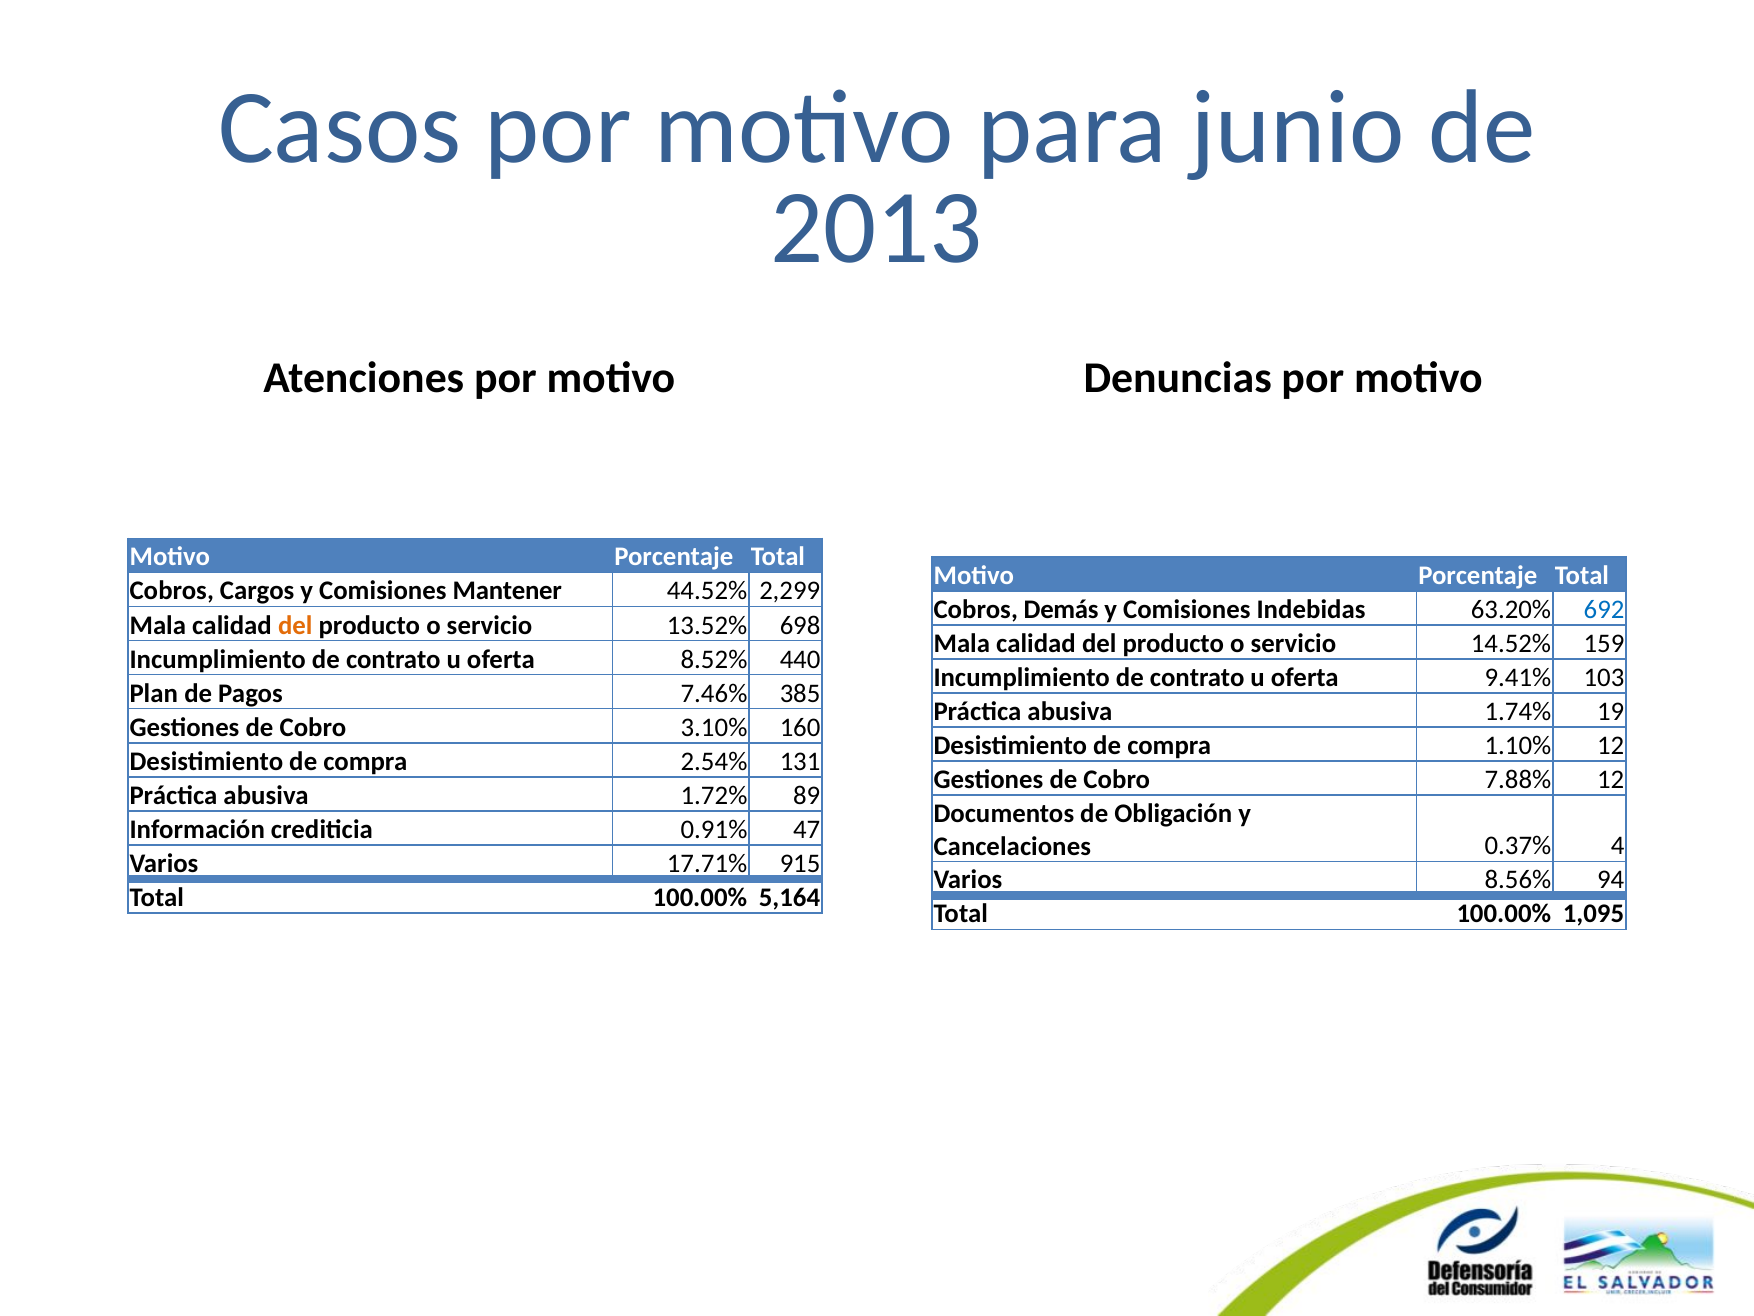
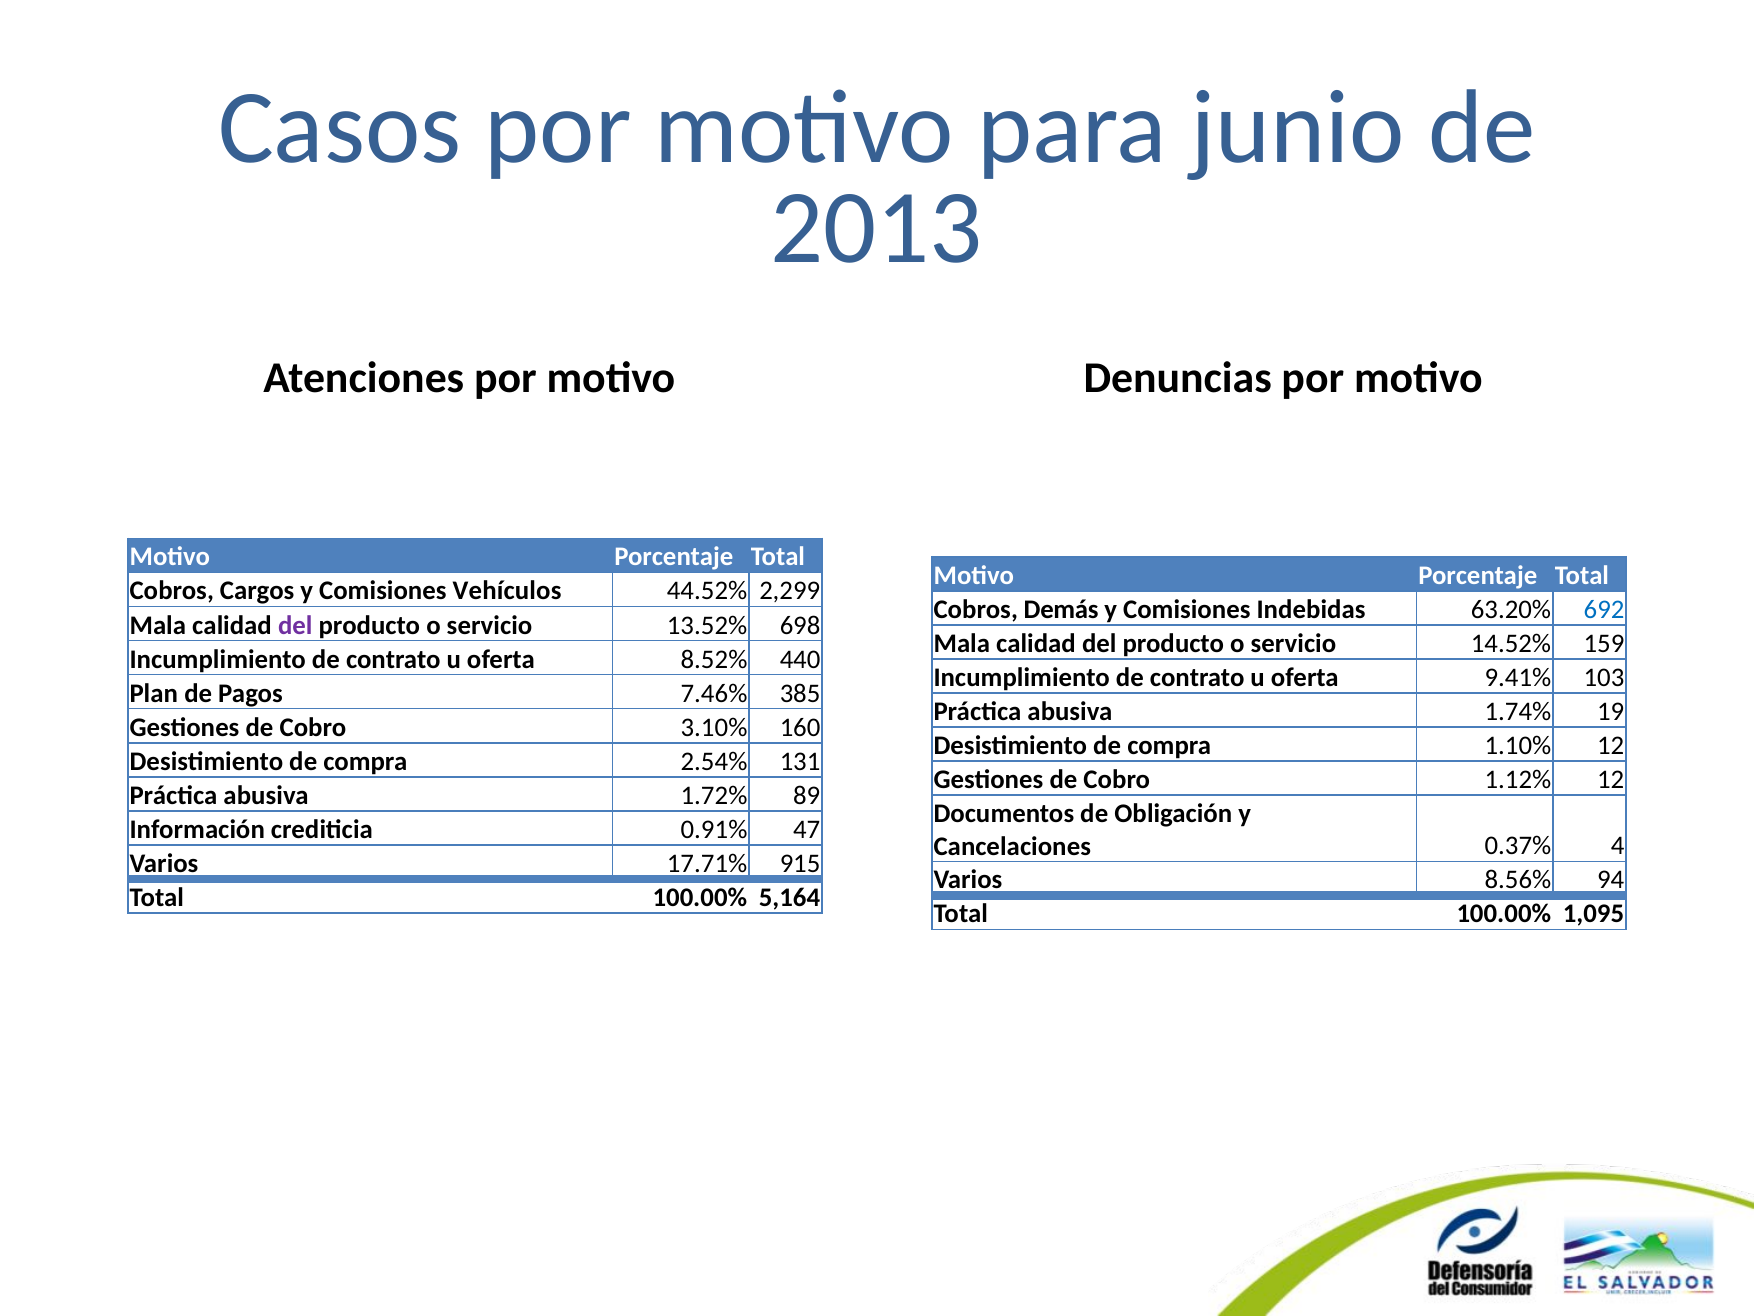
Mantener: Mantener -> Vehículos (507, 591)
del colour: orange -> purple (295, 625)
7.88%: 7.88% -> 1.12% (1518, 779)
